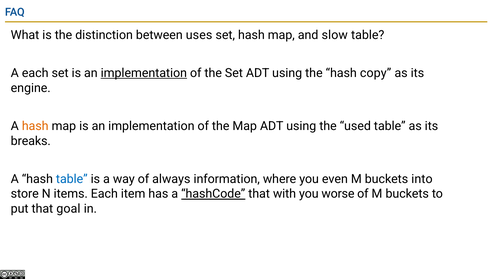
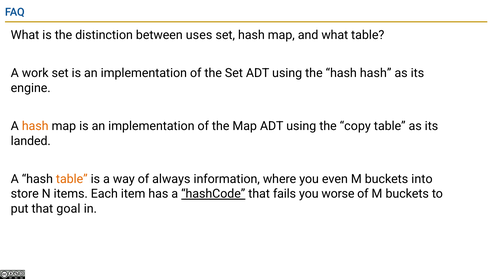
and slow: slow -> what (335, 35)
A each: each -> work (35, 73)
implementation underline: present -> none (144, 73)
hash copy: copy -> hash (376, 73)
used: used -> copy (355, 126)
breaks: breaks -> landed (31, 141)
table colour: blue -> orange (72, 179)
with: with -> fails (285, 193)
